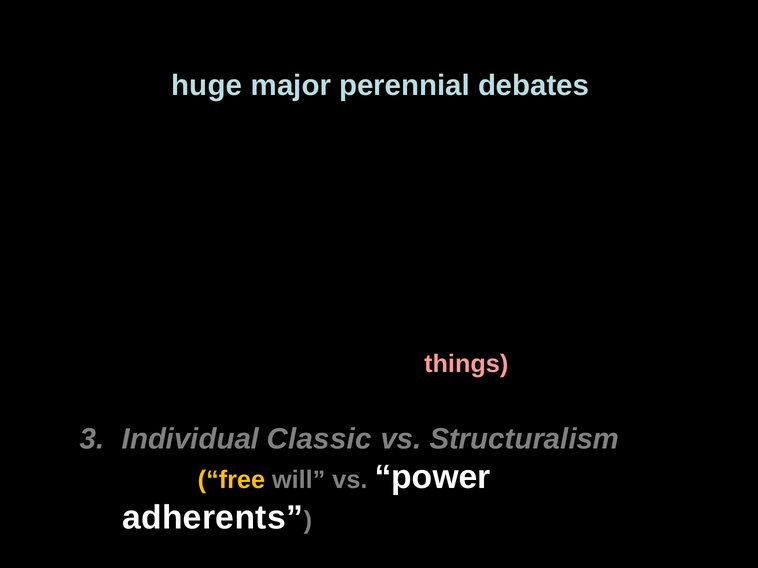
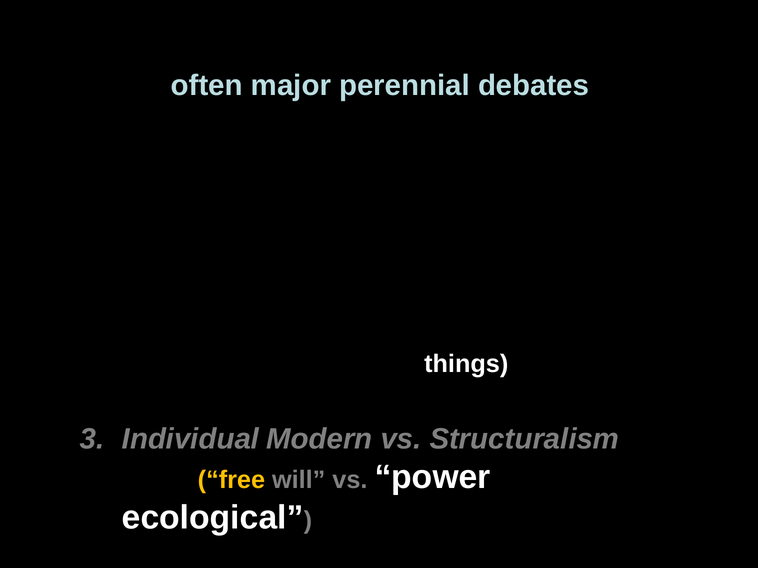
huge: huge -> often (207, 85)
things colour: pink -> white (466, 364)
Classic: Classic -> Modern (319, 439)
adherents: adherents -> ecological (213, 518)
